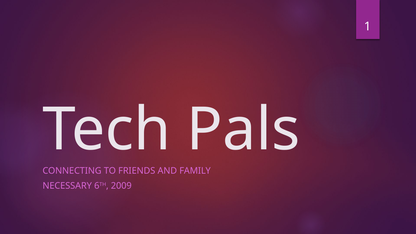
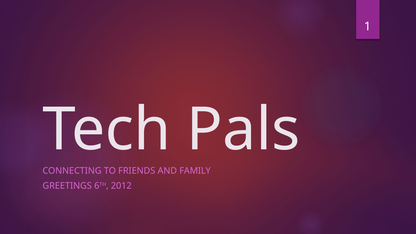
NECESSARY: NECESSARY -> GREETINGS (67, 186)
2009: 2009 -> 2012 (121, 186)
